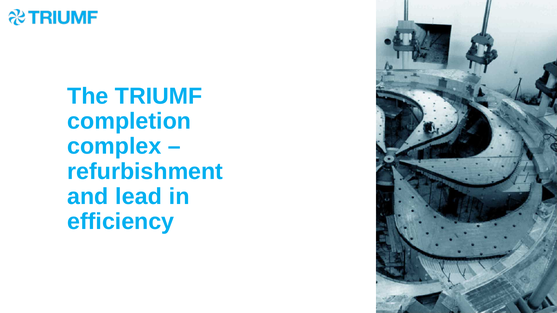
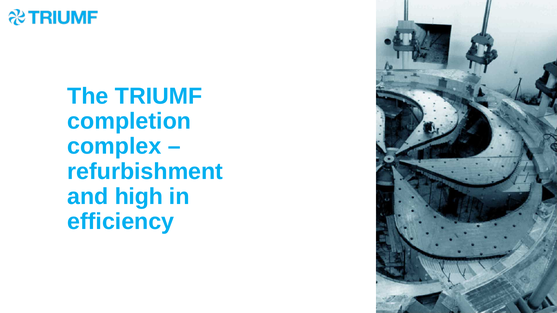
lead: lead -> high (139, 197)
